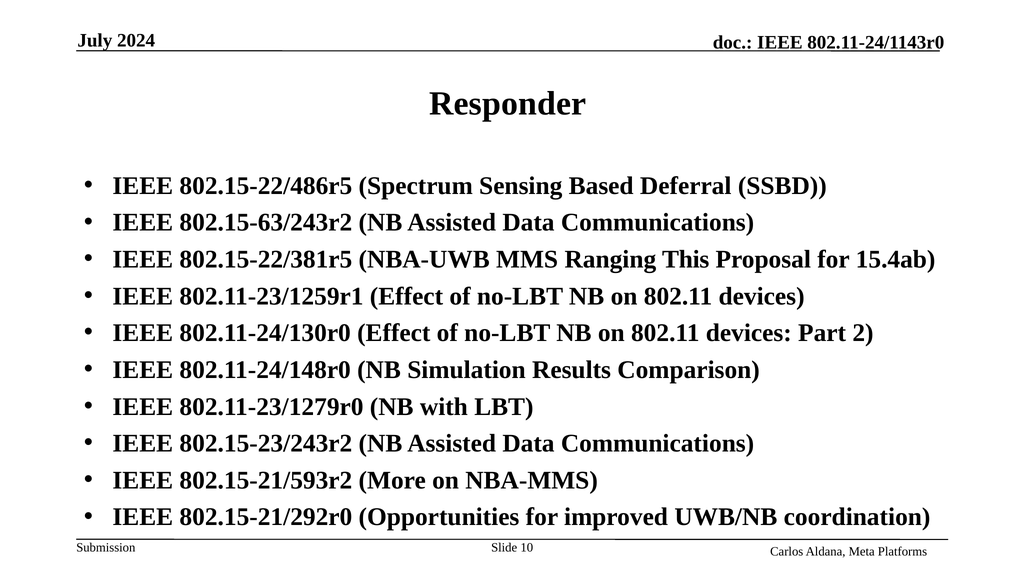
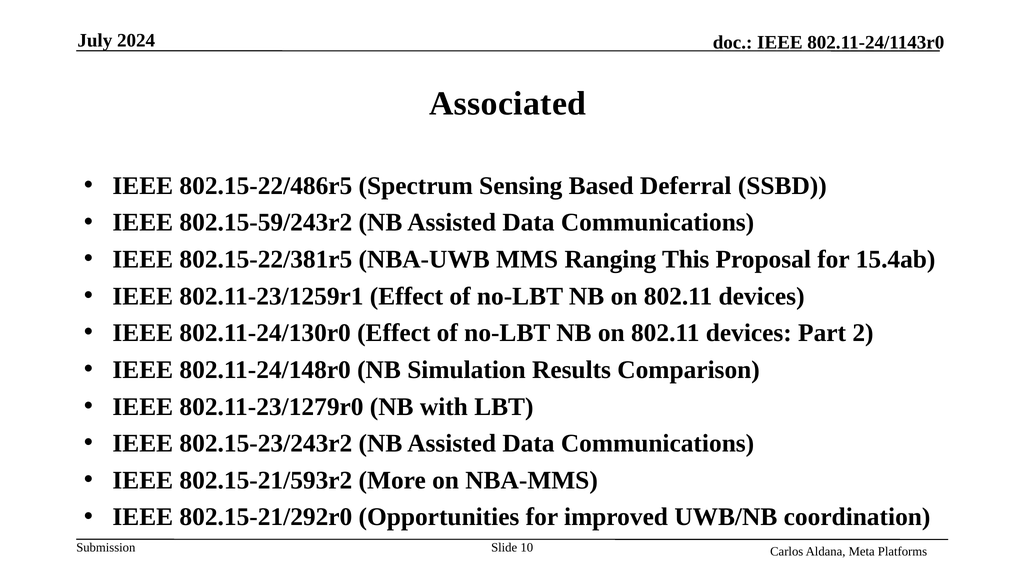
Responder: Responder -> Associated (508, 104)
802.15-63/243r2: 802.15-63/243r2 -> 802.15-59/243r2 (266, 223)
